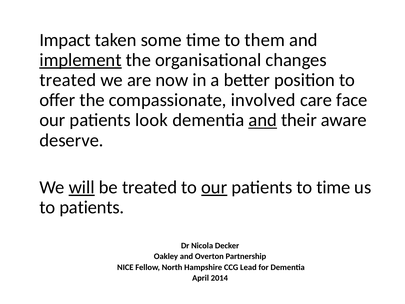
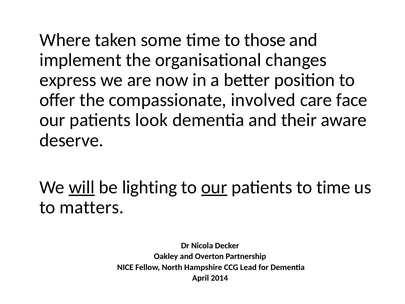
Impact: Impact -> Where (65, 40)
them: them -> those (265, 40)
implement underline: present -> none (81, 60)
treated: treated -> express (68, 80)
and underline: present -> none (263, 120)
be treated: treated -> lighting (150, 187)
to patients: patients -> matters (92, 207)
